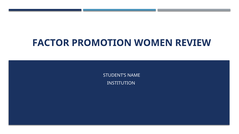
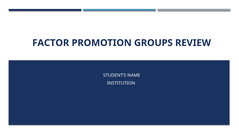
WOMEN: WOMEN -> GROUPS (153, 43)
